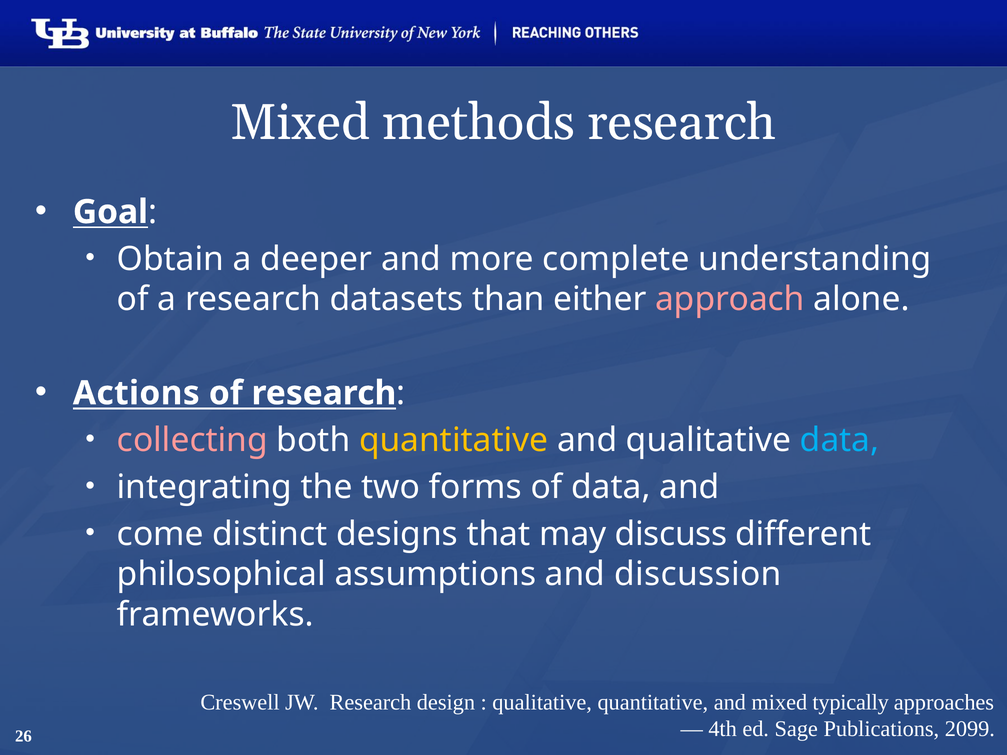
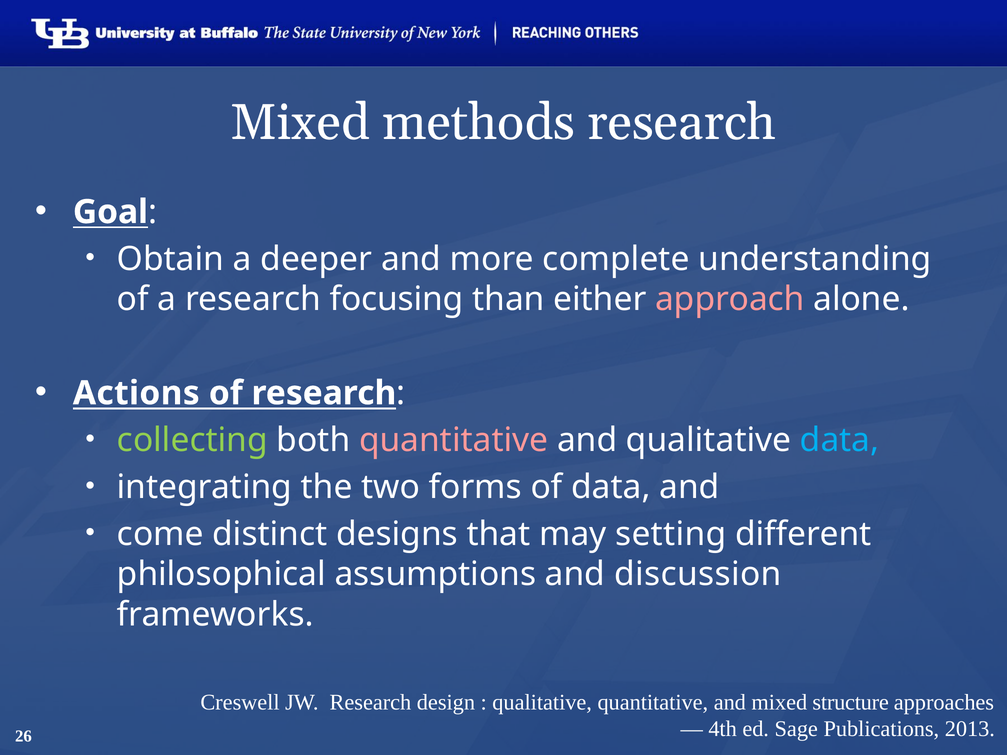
datasets: datasets -> focusing (397, 299)
collecting colour: pink -> light green (192, 440)
quantitative colour: yellow -> pink (454, 440)
discuss: discuss -> setting (671, 534)
typically: typically -> structure (851, 702)
2099: 2099 -> 2013 (970, 729)
